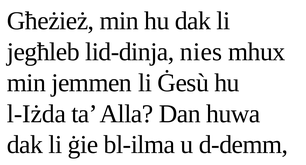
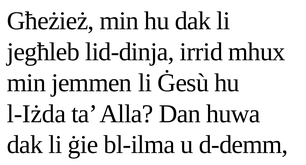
nies: nies -> irrid (201, 52)
